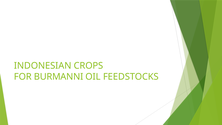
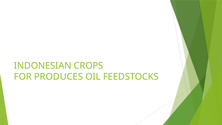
BURMANNI: BURMANNI -> PRODUCES (59, 77)
